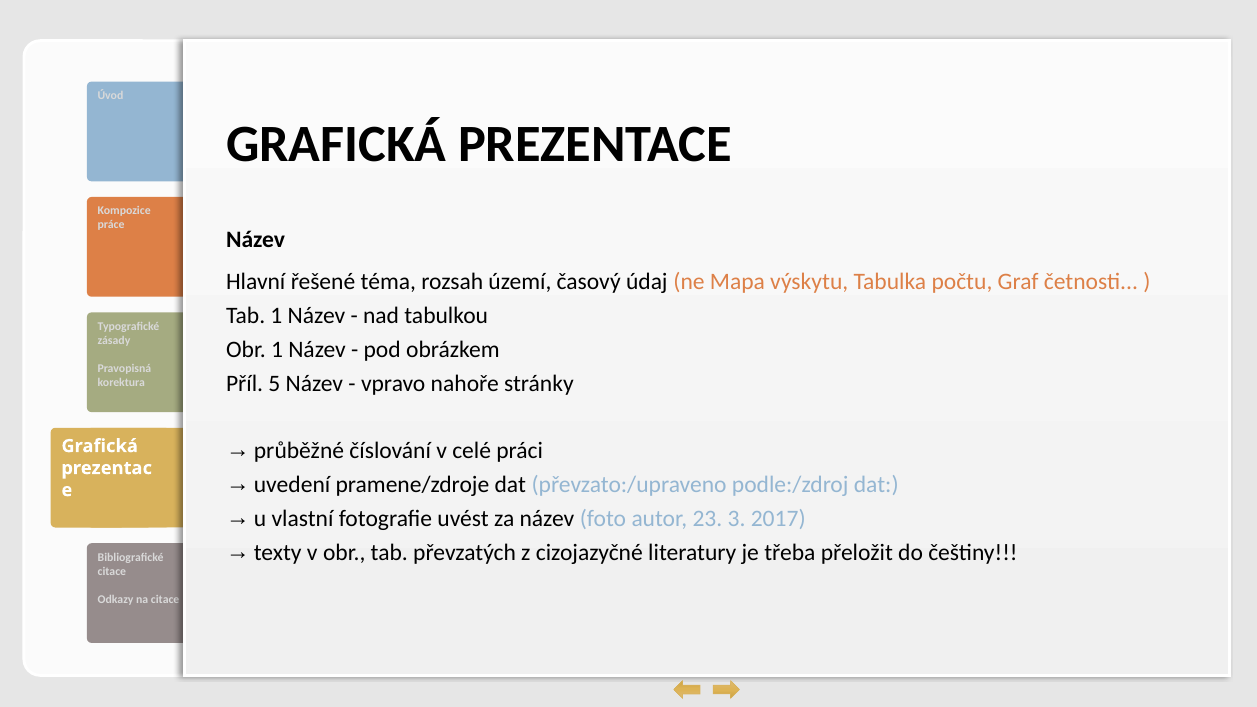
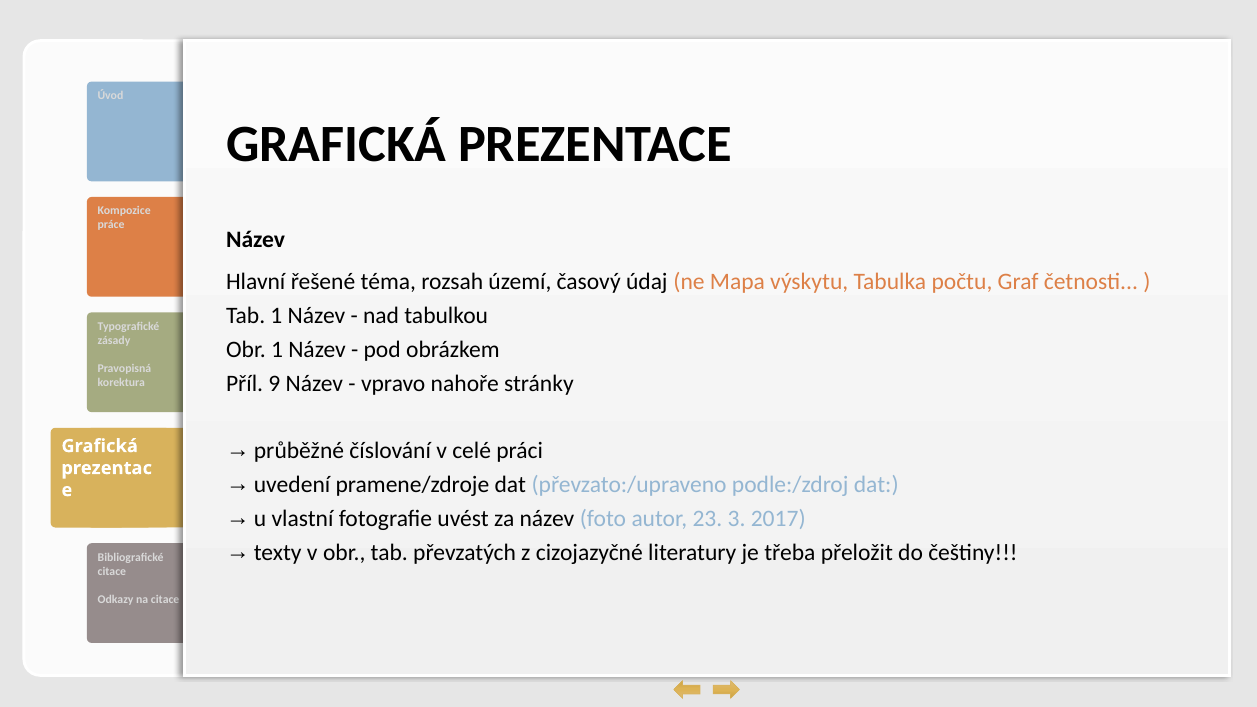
5: 5 -> 9 (274, 383)
